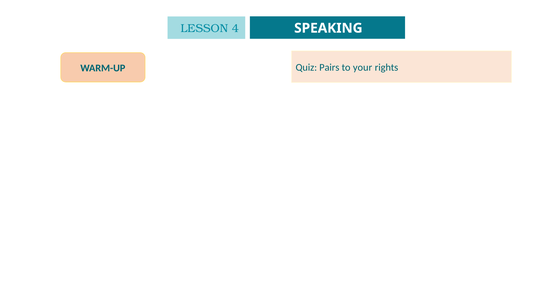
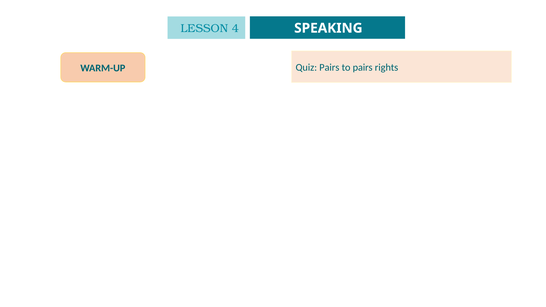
to your: your -> pairs (363, 67)
